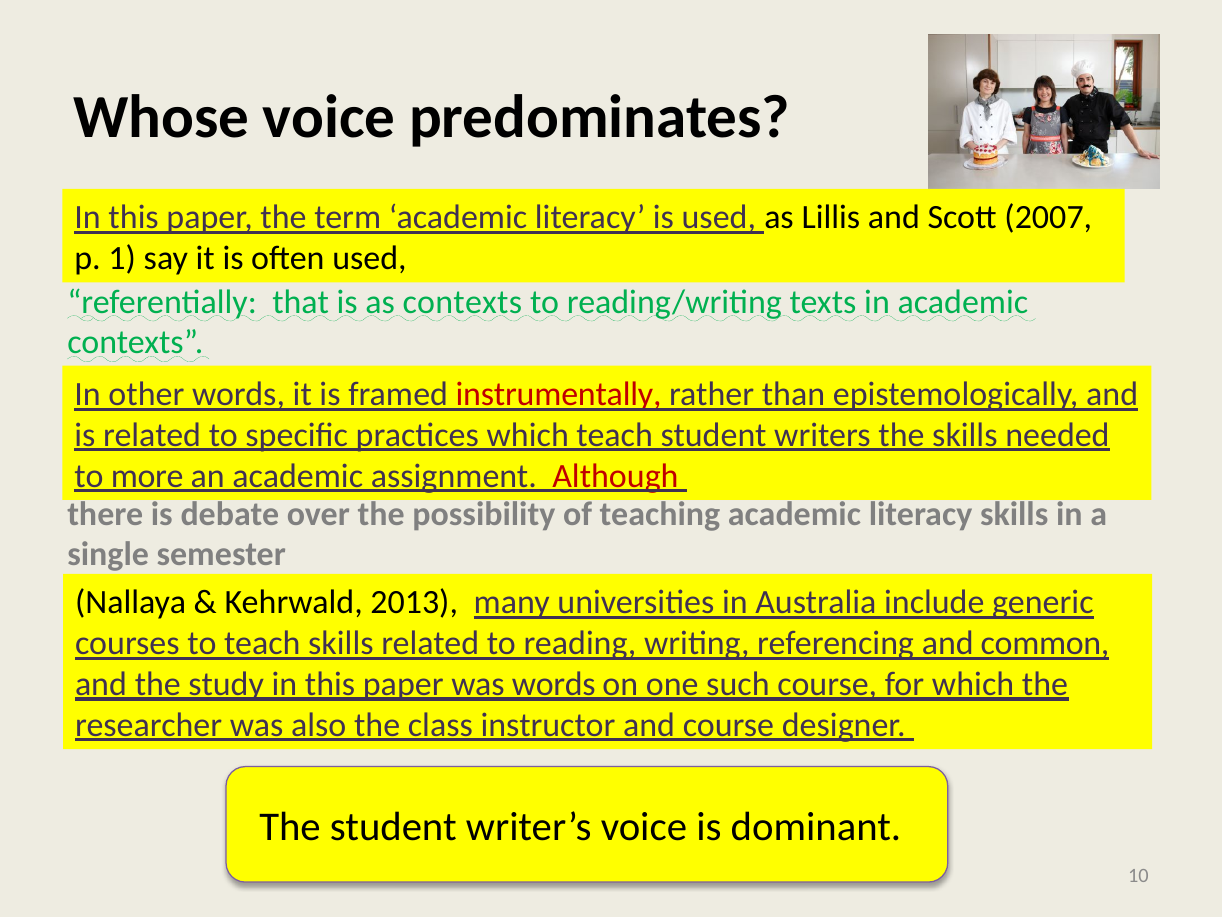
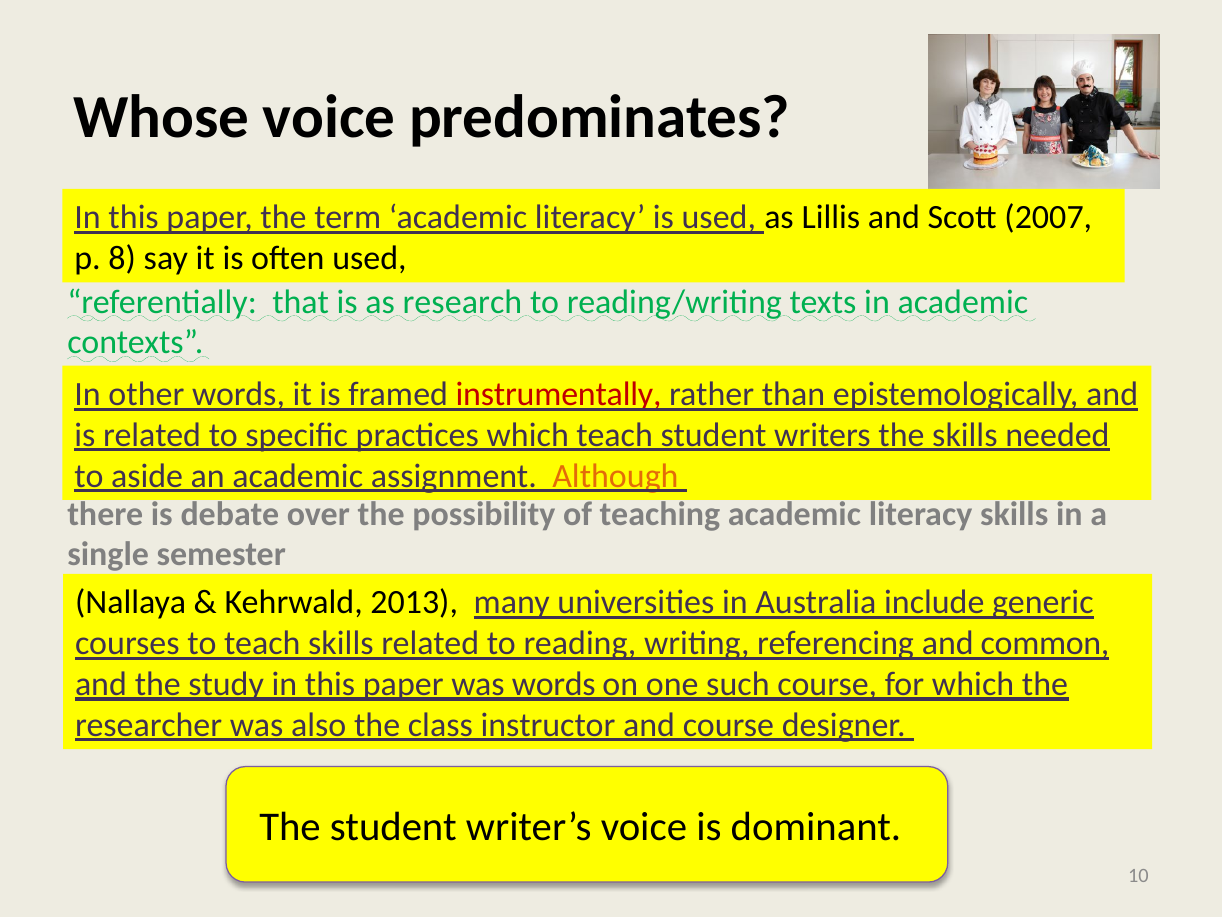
1: 1 -> 8 (122, 258)
as contexts: contexts -> research (462, 302)
more: more -> aside (147, 476)
Although colour: red -> orange (615, 476)
